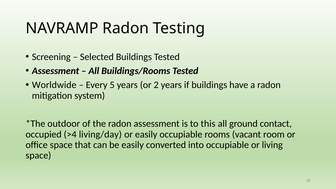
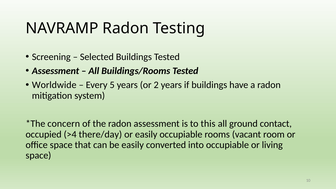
outdoor: outdoor -> concern (64, 124)
living/day: living/day -> there/day (100, 134)
